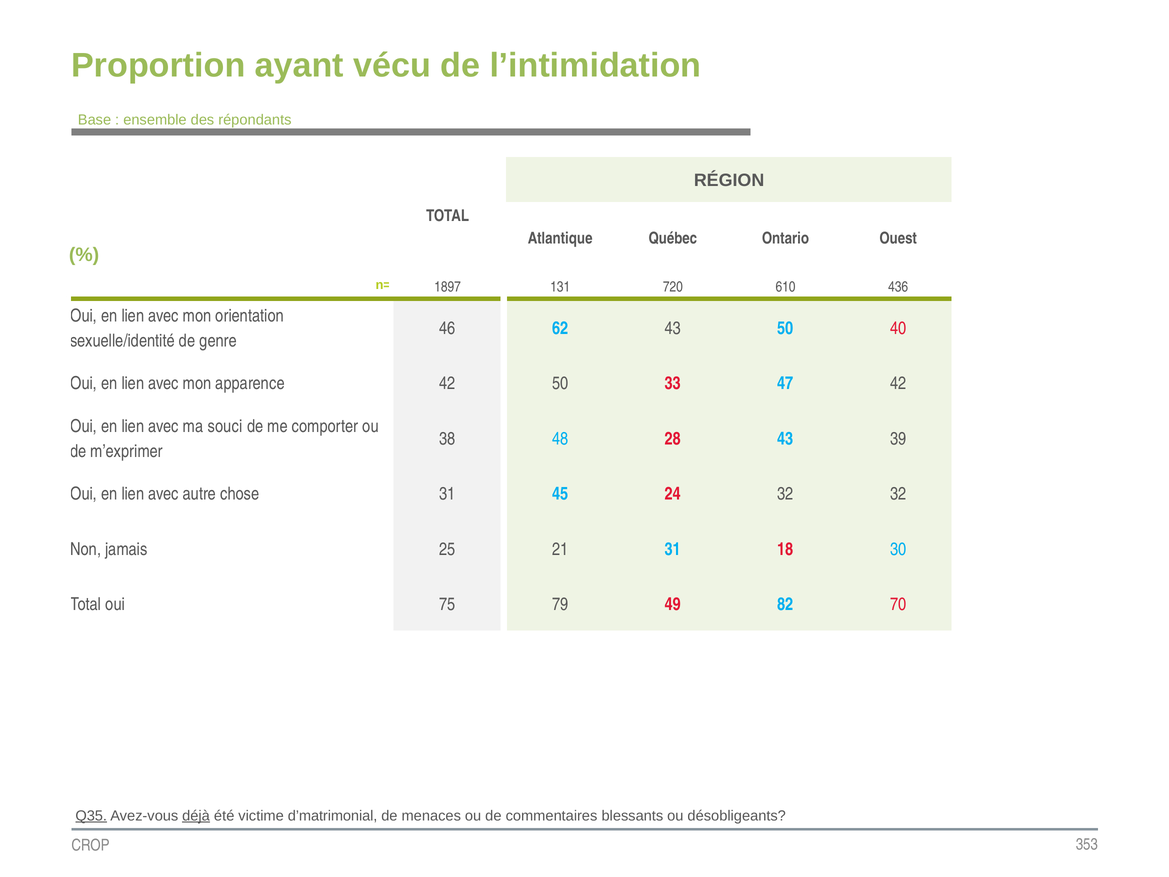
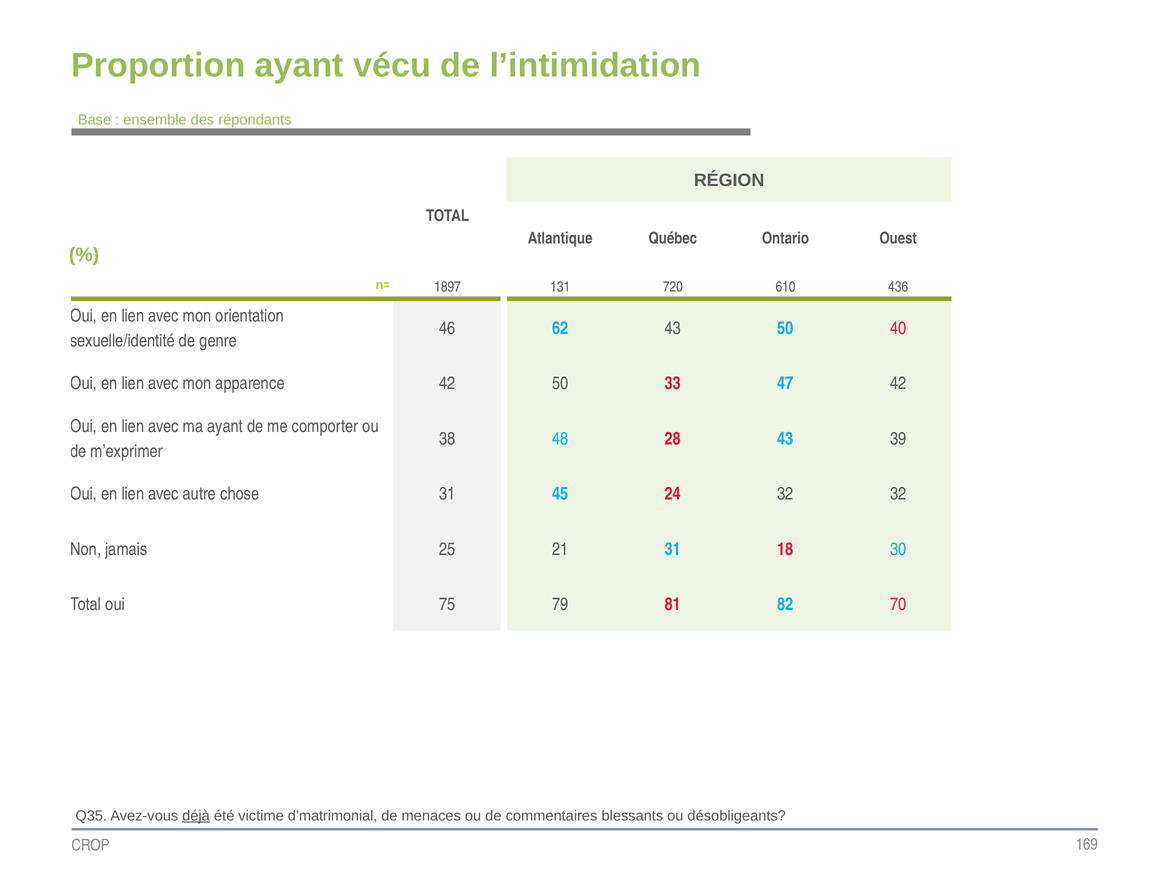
ma souci: souci -> ayant (225, 426)
49: 49 -> 81 (673, 604)
Q35 underline: present -> none (91, 816)
353: 353 -> 169 (1087, 844)
